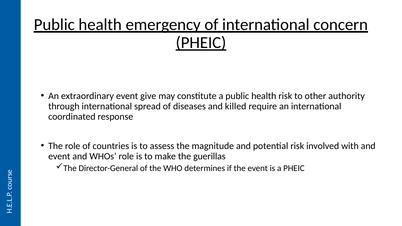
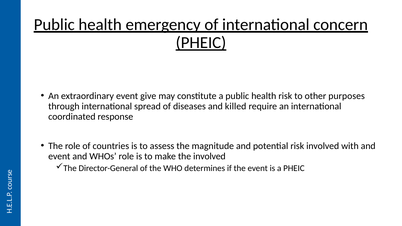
authority: authority -> purposes (347, 96)
the guerillas: guerillas -> involved (209, 156)
